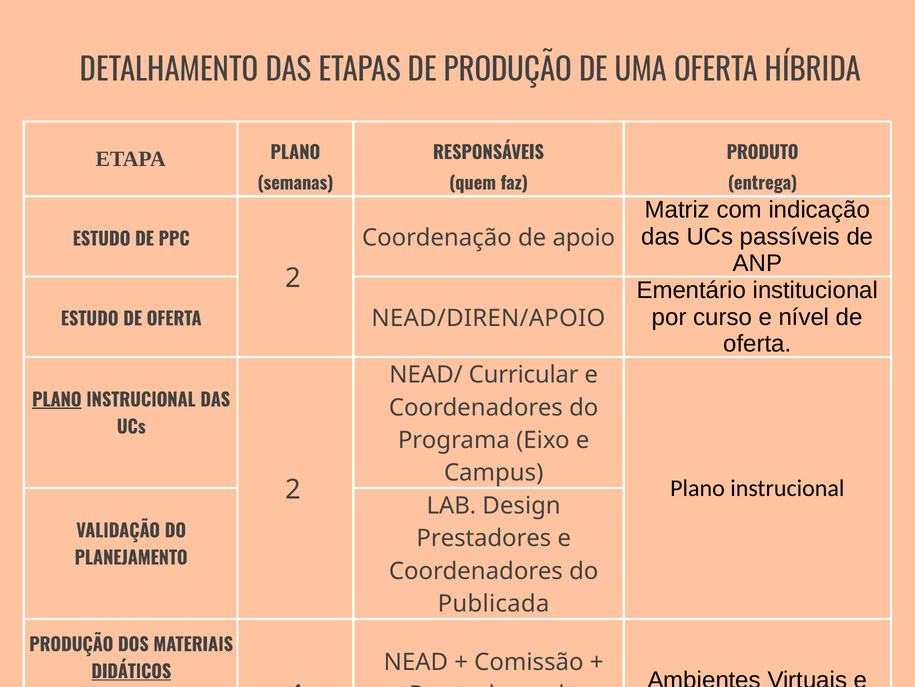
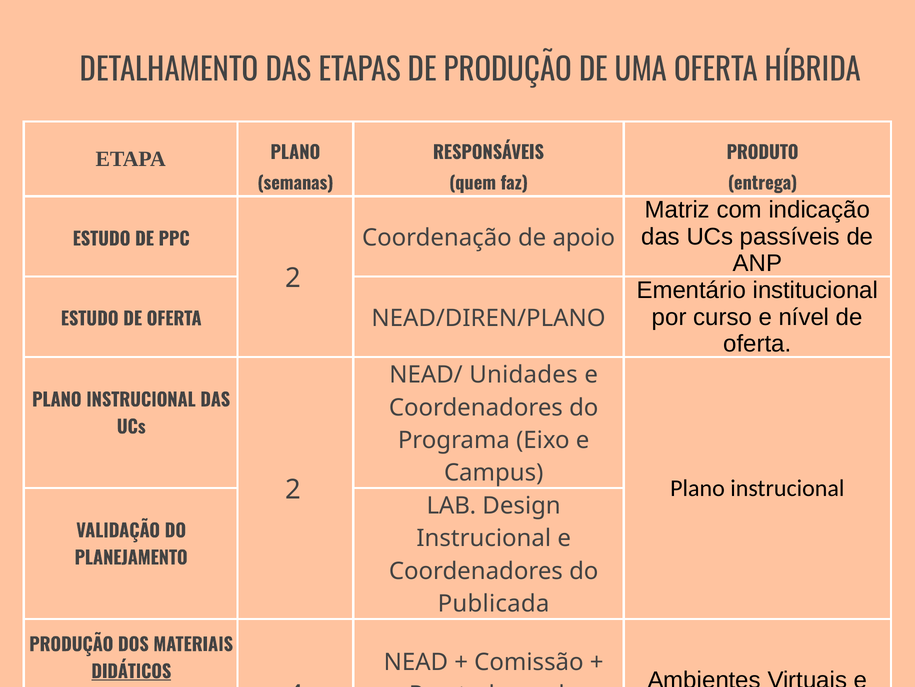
NEAD/DIREN/APOIO: NEAD/DIREN/APOIO -> NEAD/DIREN/PLANO (489, 318)
Curricular: Curricular -> Unidades (523, 374)
PLANO underline: present -> none (57, 400)
Prestadores: Prestadores -> Instrucional (484, 538)
